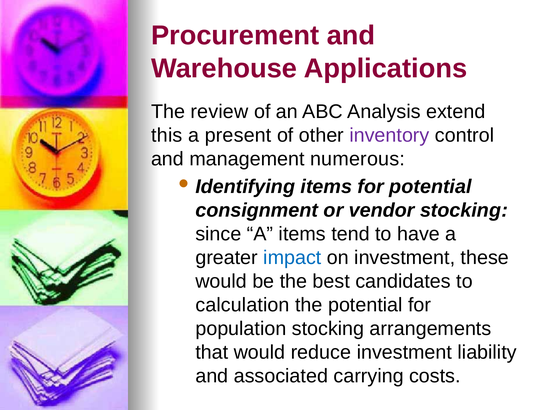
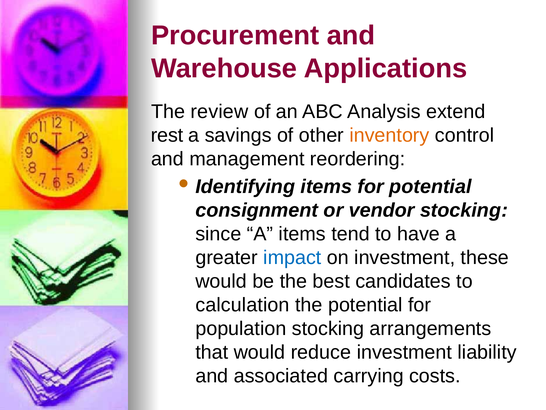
this: this -> rest (167, 135)
present: present -> savings (238, 135)
inventory colour: purple -> orange (389, 135)
numerous: numerous -> reordering (358, 159)
